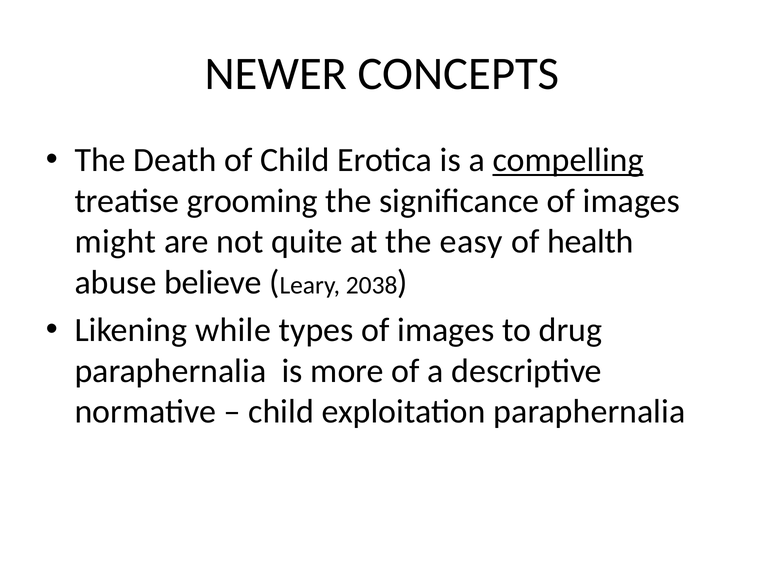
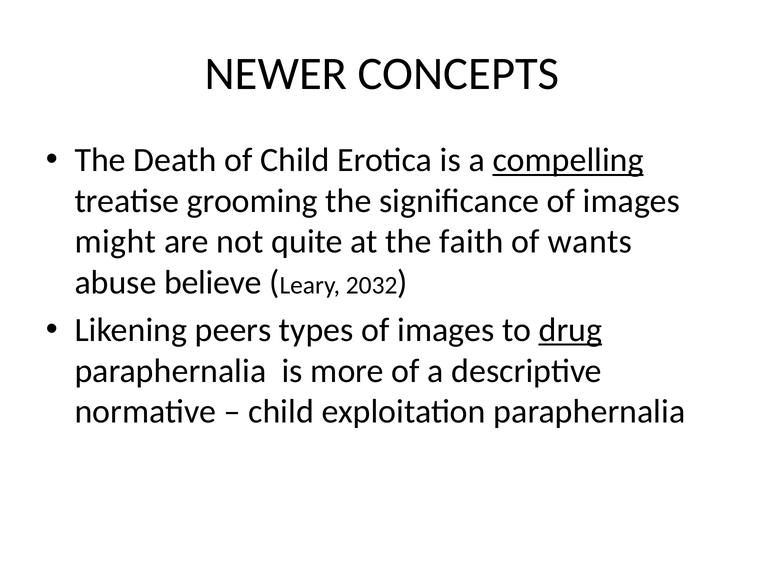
easy: easy -> faith (471, 242)
health: health -> wants (590, 242)
2038: 2038 -> 2032 (372, 285)
while: while -> peers (233, 330)
drug underline: none -> present (570, 330)
